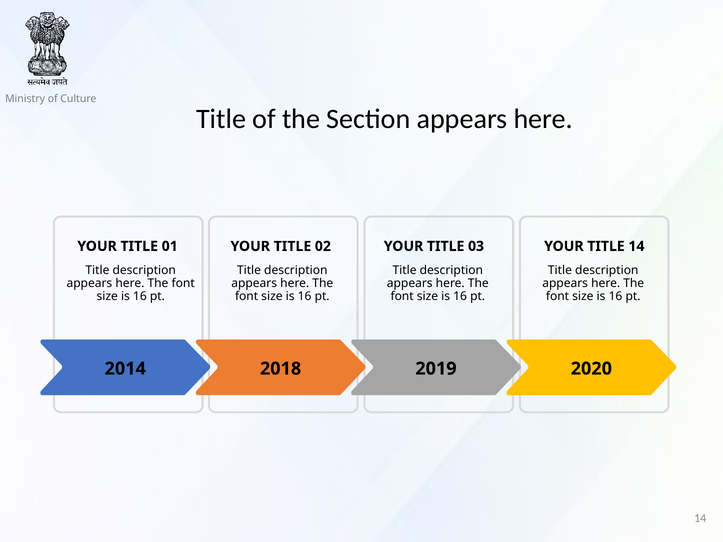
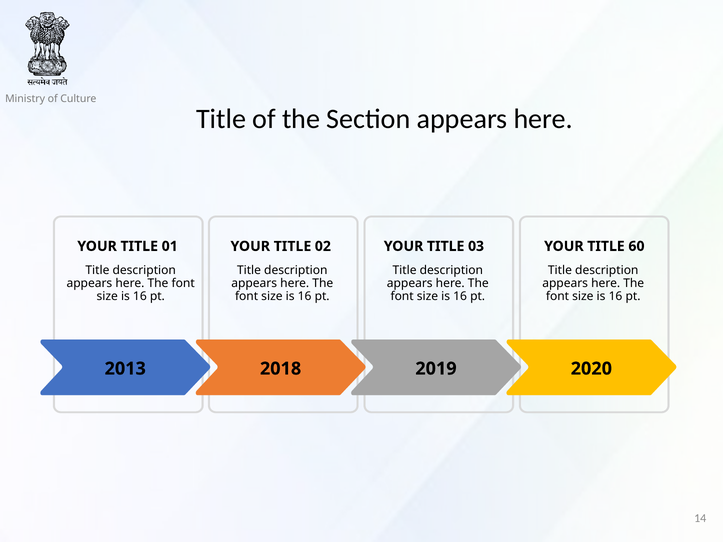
TITLE 14: 14 -> 60 (636, 246)
2014: 2014 -> 2013 (125, 369)
